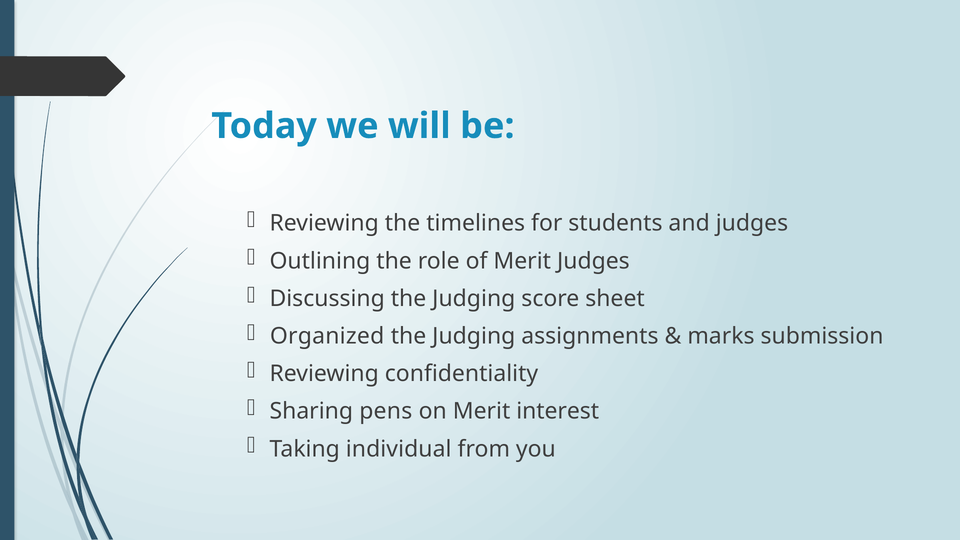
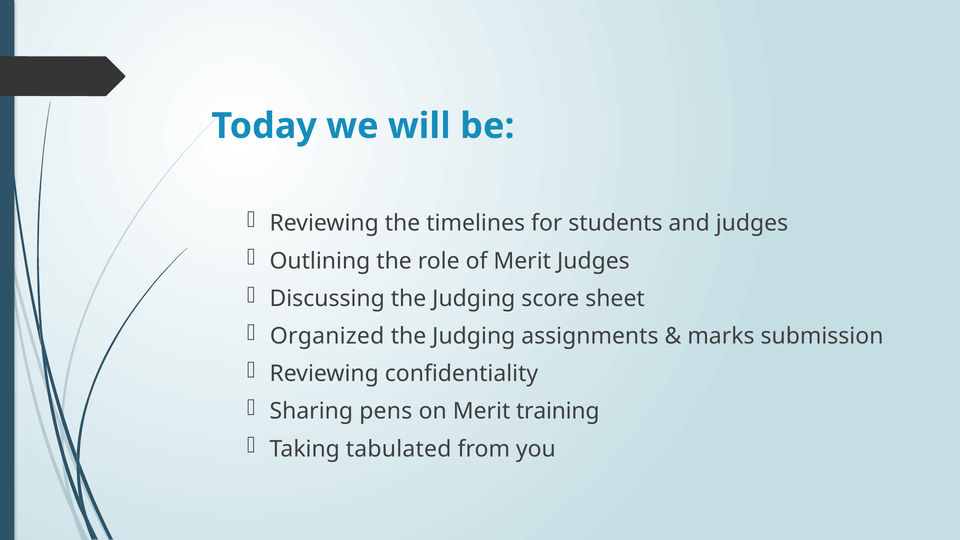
interest: interest -> training (558, 411)
individual: individual -> tabulated (399, 449)
